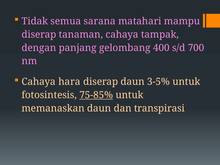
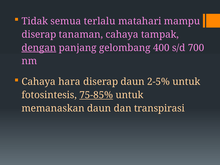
sarana: sarana -> terlalu (100, 21)
dengan underline: none -> present (39, 48)
3-5%: 3-5% -> 2-5% (158, 82)
